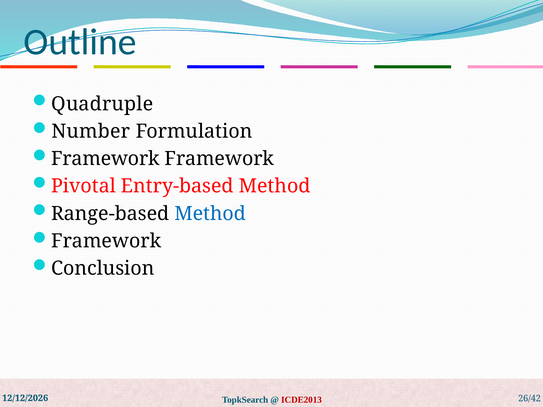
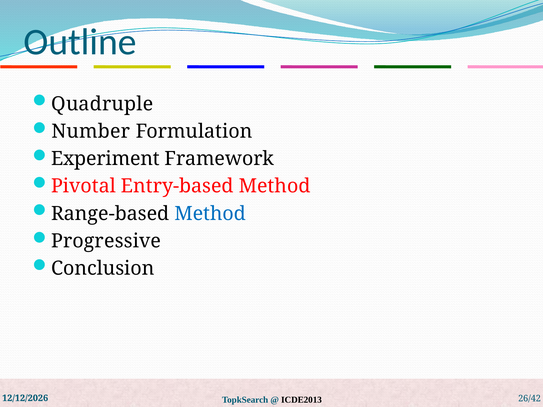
Framework: Framework -> Experiment (105, 159)
Framework: Framework -> Progressive (106, 241)
ICDE2013 colour: red -> black (301, 400)
